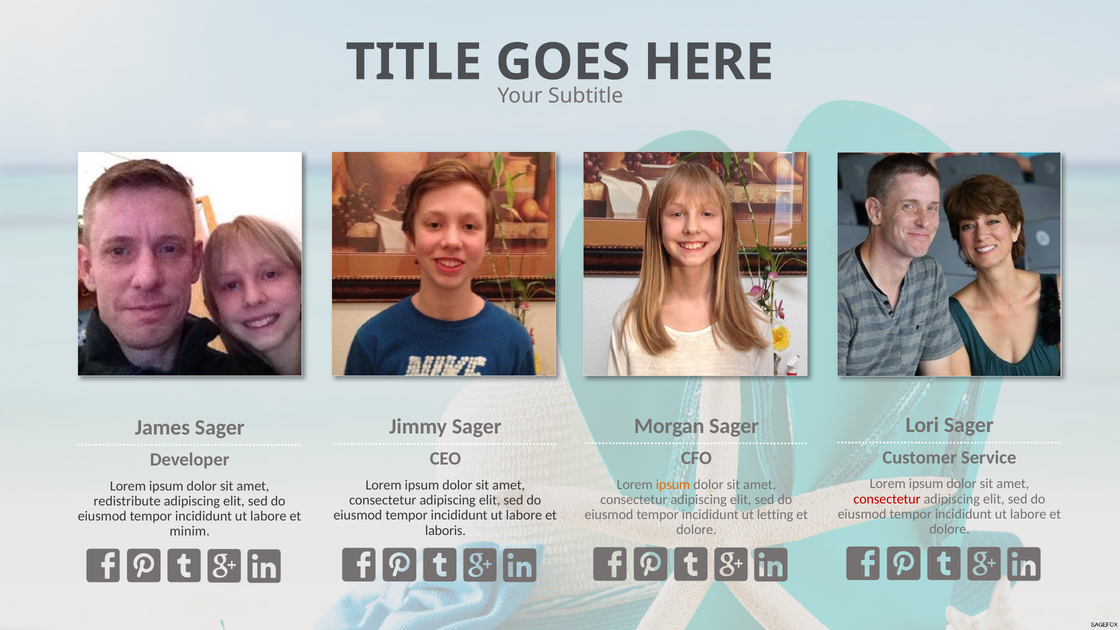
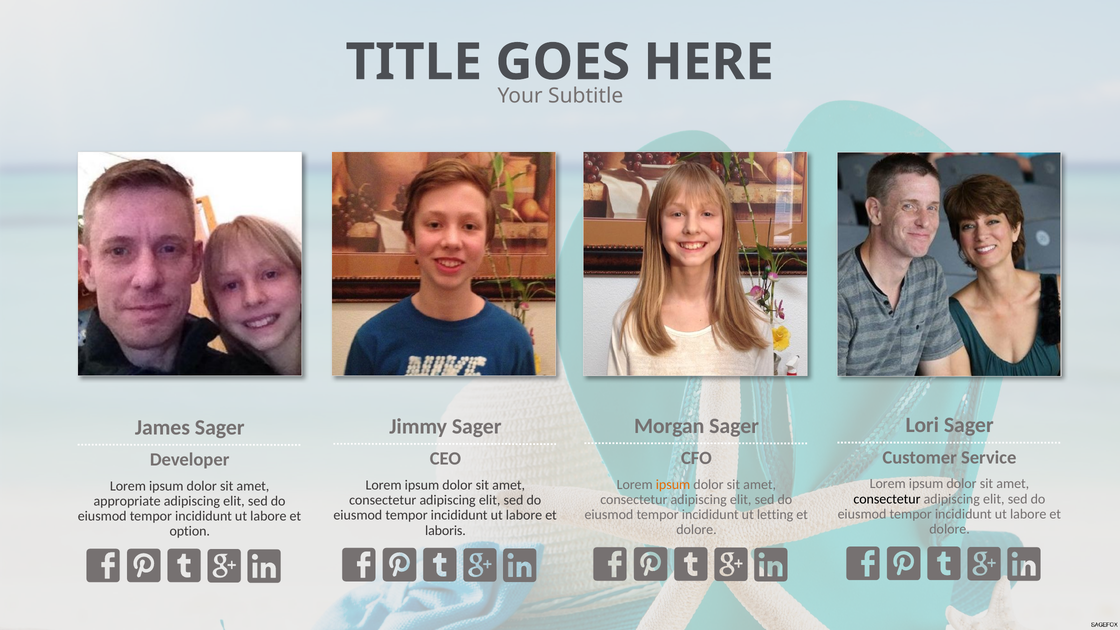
consectetur colour: red -> black (887, 499)
redistribute: redistribute -> appropriate (127, 501)
minim: minim -> option (190, 531)
